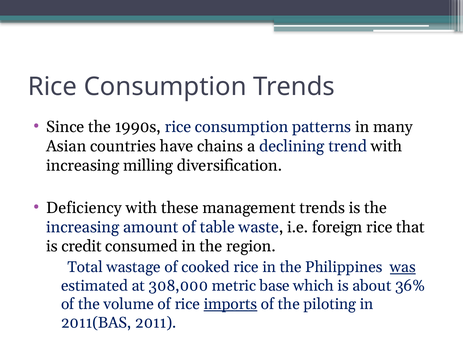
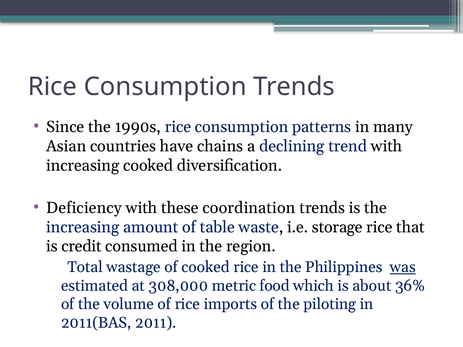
increasing milling: milling -> cooked (148, 166)
management: management -> coordination (249, 208)
foreign: foreign -> storage (337, 227)
base: base -> food (275, 286)
imports underline: present -> none (230, 304)
